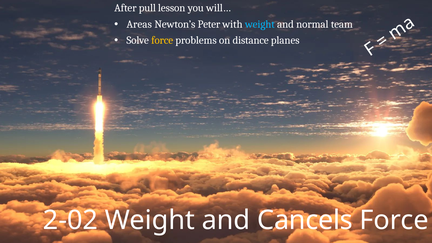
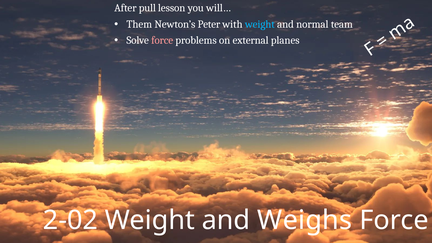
Areas: Areas -> Them (139, 24)
force colour: yellow -> pink (162, 40)
distance: distance -> external (251, 40)
Cancels: Cancels -> Weighs (305, 220)
